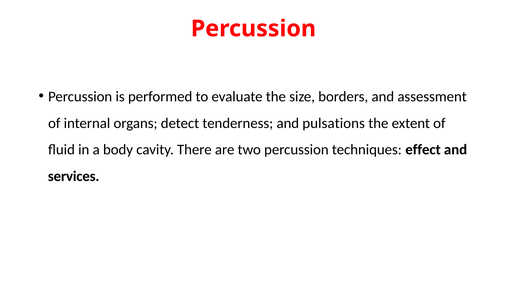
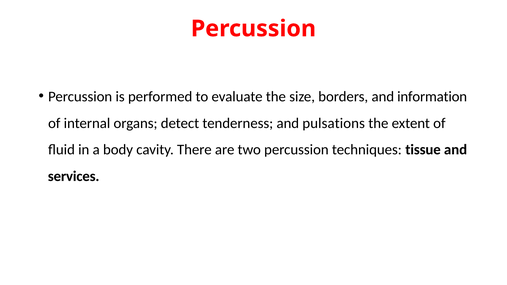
assessment: assessment -> information (432, 97)
effect: effect -> tissue (423, 150)
